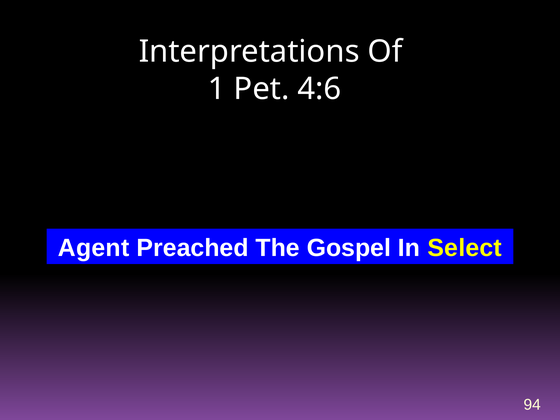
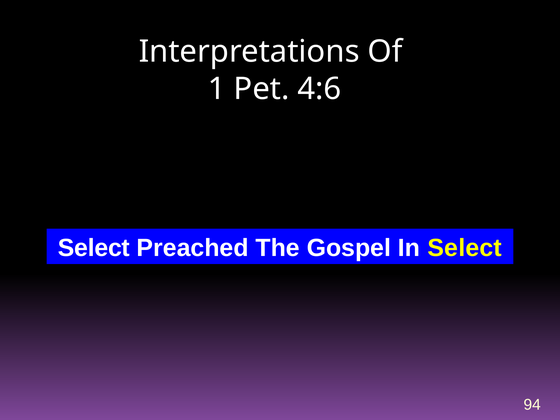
Agent: Agent -> Select (94, 248)
